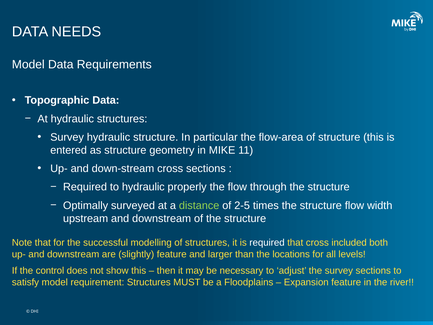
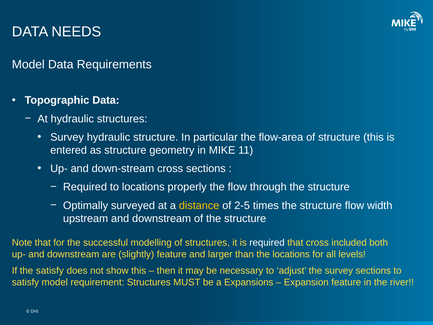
to hydraulic: hydraulic -> locations (143, 187)
distance colour: light green -> yellow (199, 205)
the control: control -> satisfy (50, 270)
Floodplains: Floodplains -> Expansions (249, 282)
